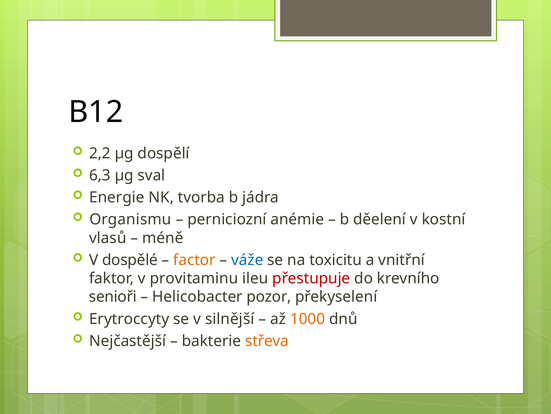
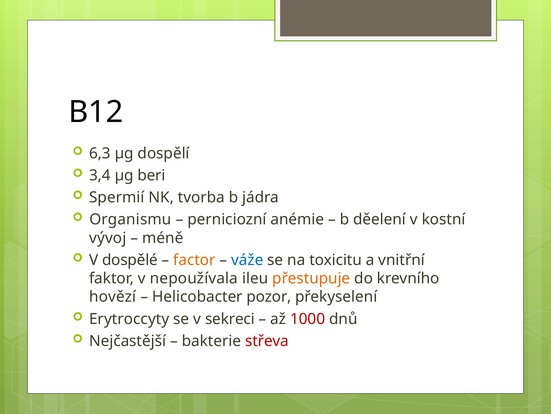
2,2: 2,2 -> 6,3 (100, 153)
6,3: 6,3 -> 3,4 (100, 175)
sval: sval -> beri (151, 175)
Energie: Energie -> Spermií (117, 197)
vlasů: vlasů -> vývoj (108, 238)
provitaminu: provitaminu -> nepoužívala (194, 278)
přestupuje colour: red -> orange (311, 278)
senioři: senioři -> hovězí (113, 296)
silnější: silnější -> sekreci (230, 318)
1000 colour: orange -> red (308, 318)
střeva colour: orange -> red (267, 340)
